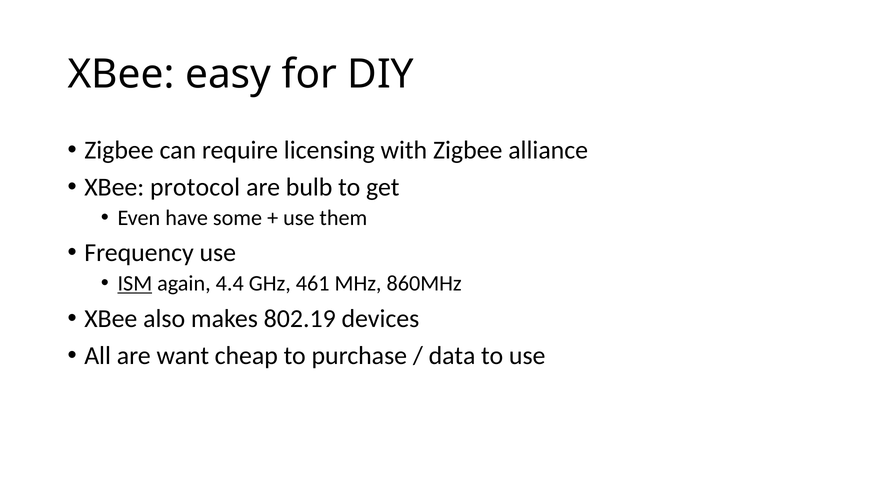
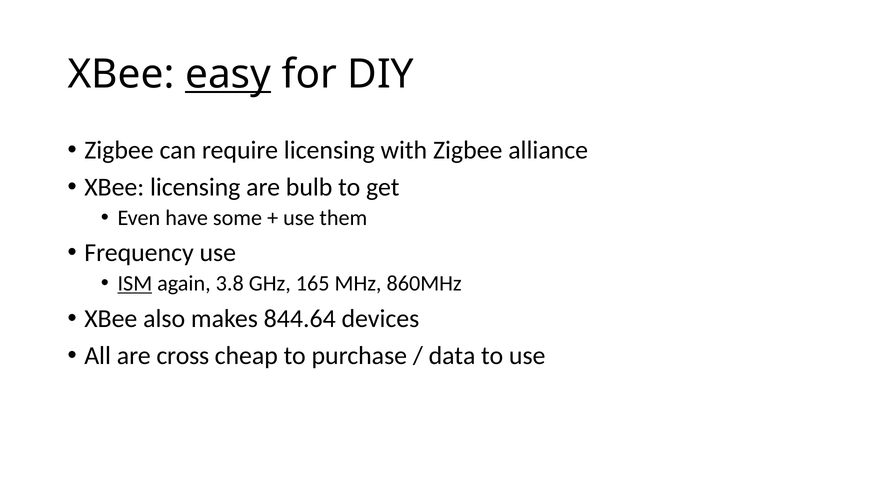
easy underline: none -> present (228, 75)
XBee protocol: protocol -> licensing (195, 187)
4.4: 4.4 -> 3.8 (230, 283)
461: 461 -> 165 (313, 283)
802.19: 802.19 -> 844.64 (300, 319)
want: want -> cross (183, 356)
